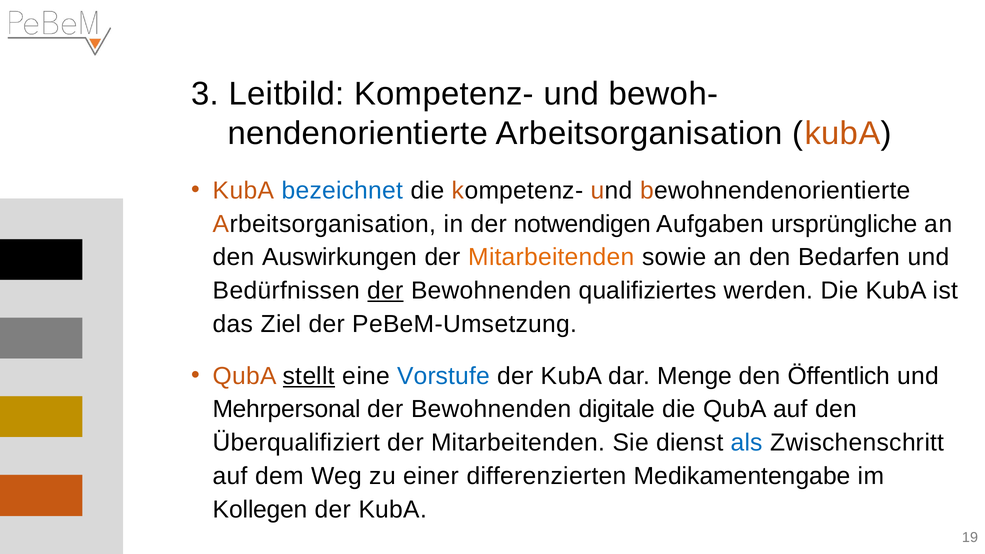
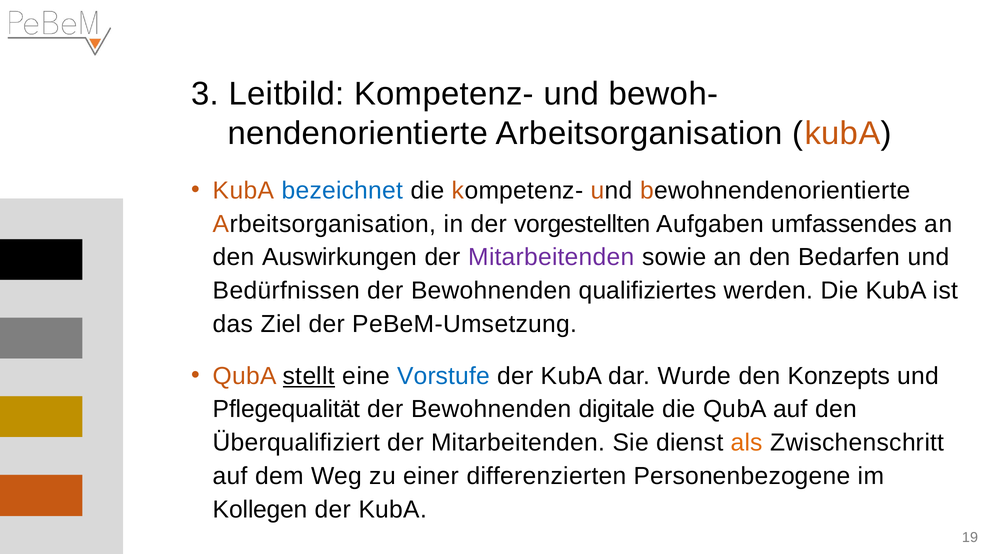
notwendigen: notwendigen -> vorgestellten (582, 224)
ursprüngliche: ursprüngliche -> umfassendes (844, 224)
Mitarbeitenden colour: orange -> purple (551, 257)
der underline: present -> none (385, 291)
Menge: Menge -> Wurde (694, 376)
Öffentlich: Öffentlich -> Konzepts (839, 376)
Mehrpersonal: Mehrpersonal -> Pflegequalität (287, 409)
als colour: blue -> orange (747, 443)
Medikamentengabe: Medikamentengabe -> Personenbezogene (742, 476)
